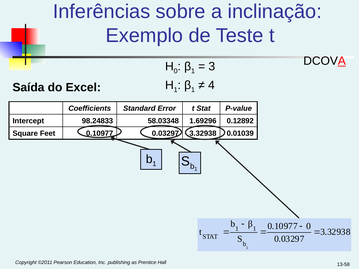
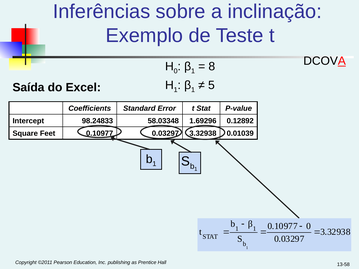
3: 3 -> 8 (212, 67)
4: 4 -> 5 (211, 85)
